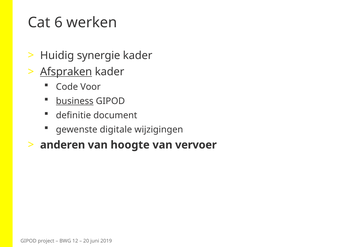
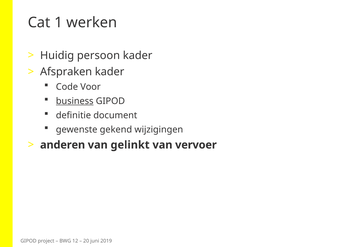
6: 6 -> 1 (58, 23)
synergie: synergie -> persoon (98, 55)
Afspraken underline: present -> none (66, 72)
digitale: digitale -> gekend (116, 129)
hoogte: hoogte -> gelinkt (130, 145)
